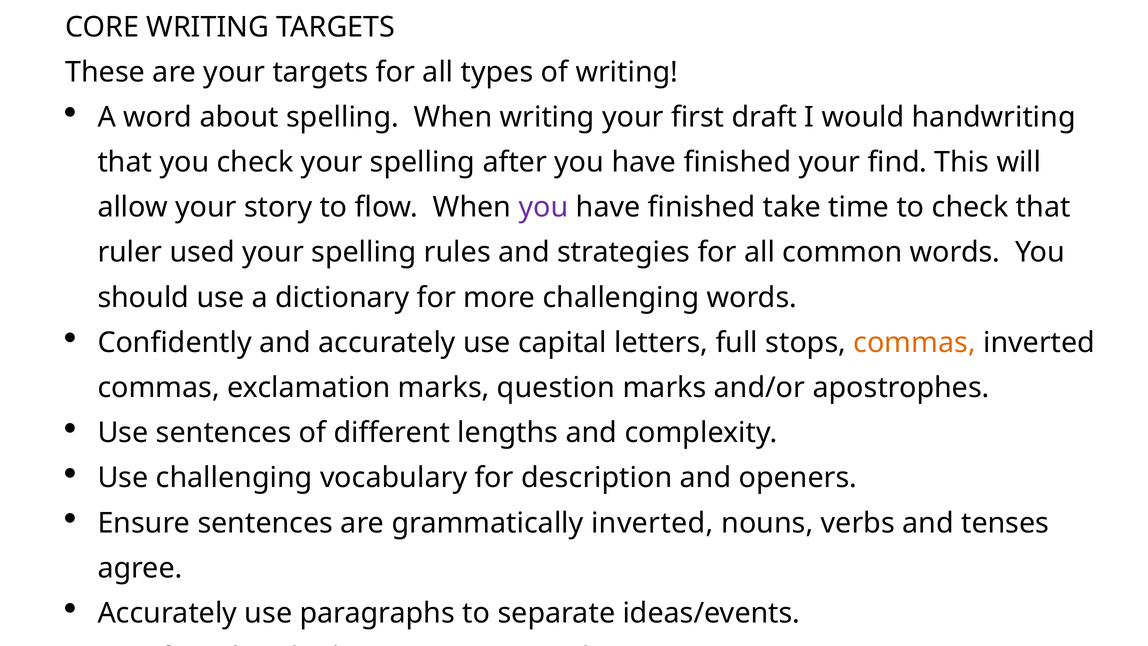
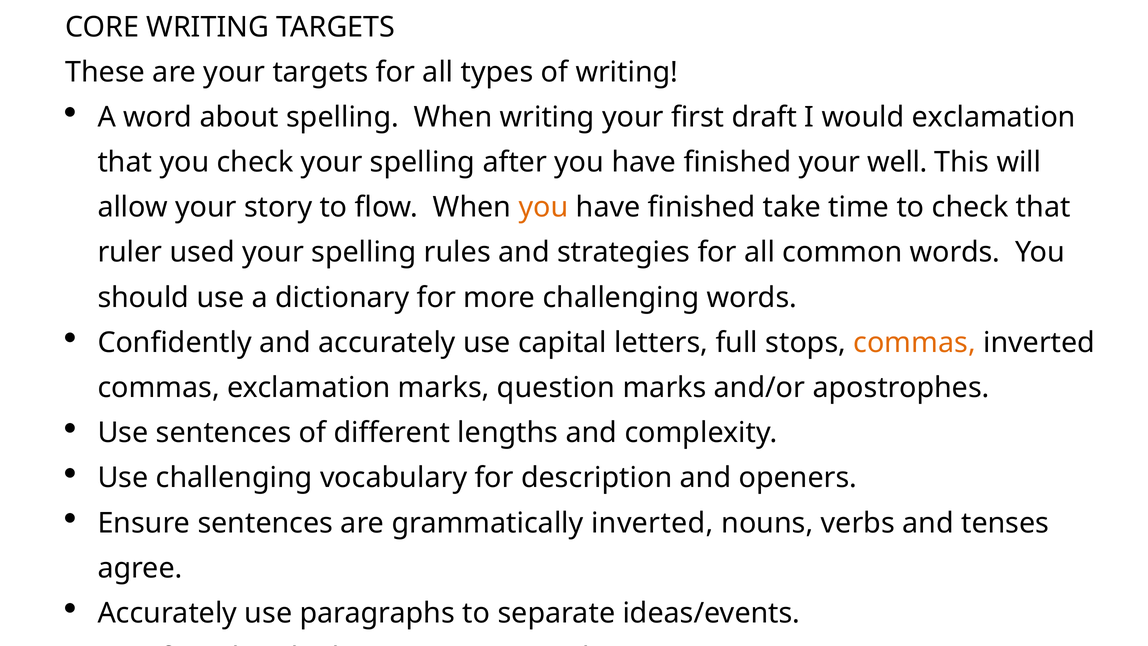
would handwriting: handwriting -> exclamation (994, 117)
find: find -> well (897, 162)
you colour: purple -> orange (544, 207)
